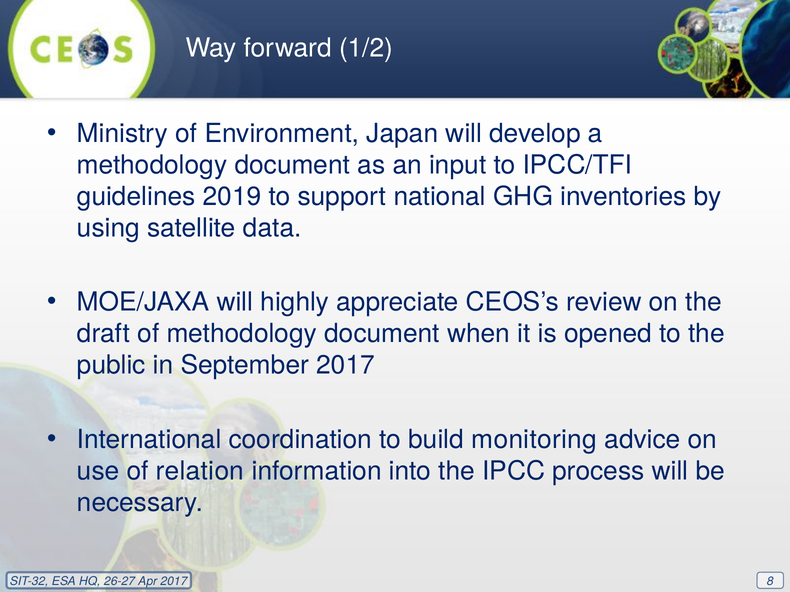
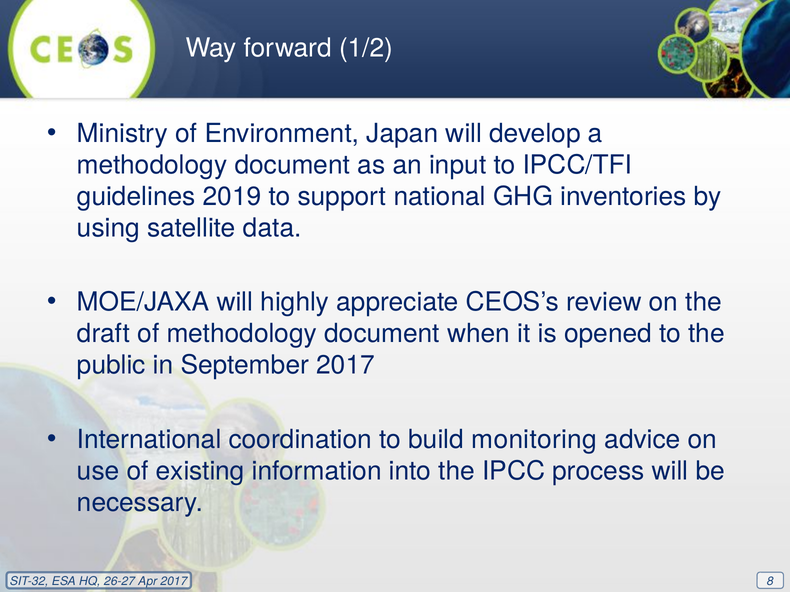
relation: relation -> existing (200, 471)
